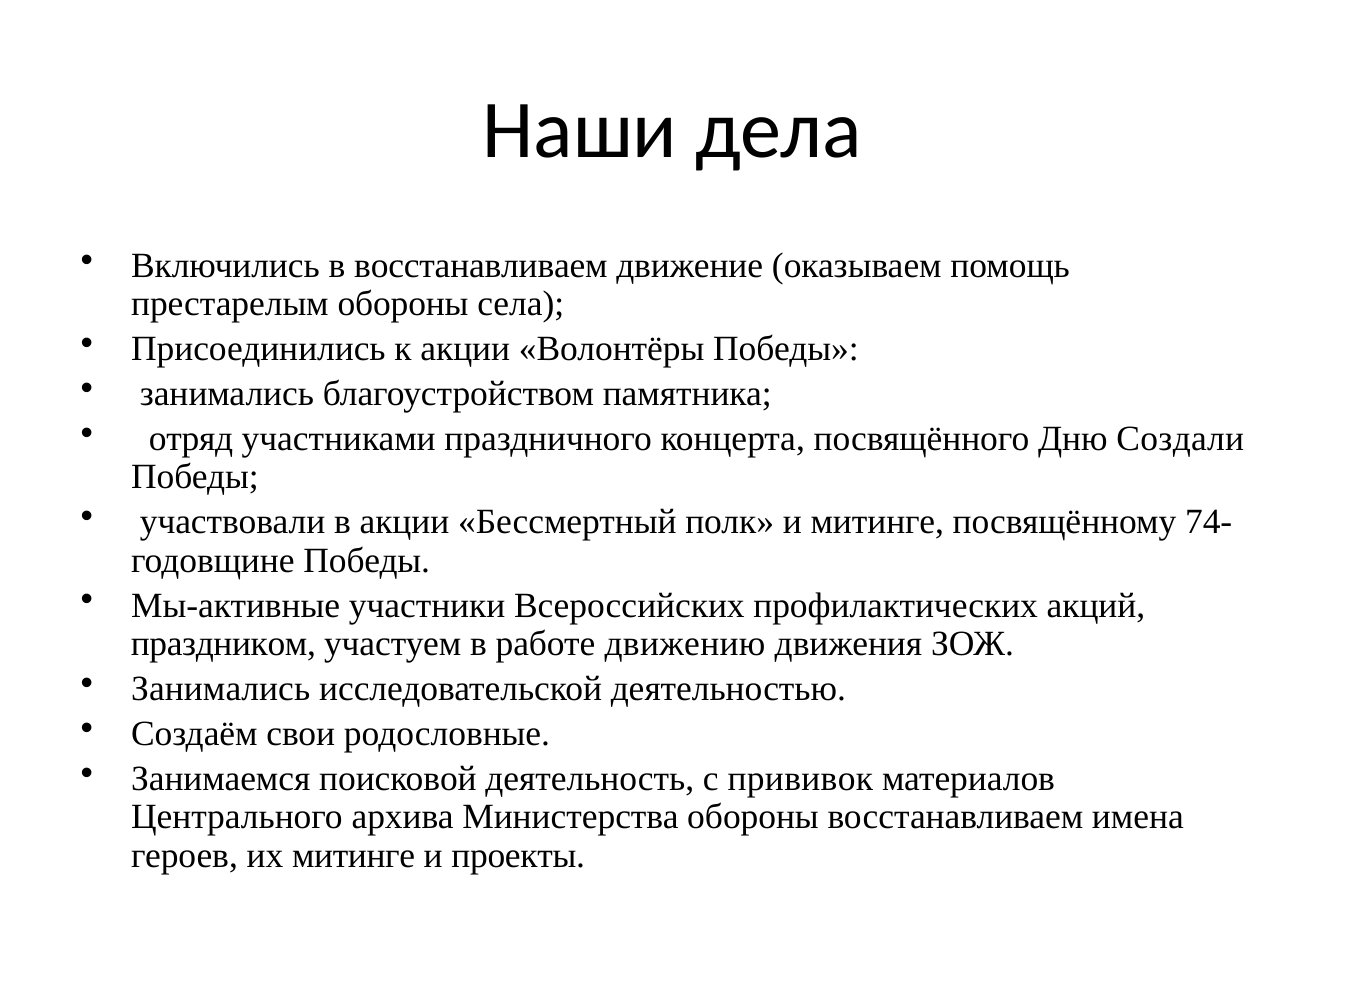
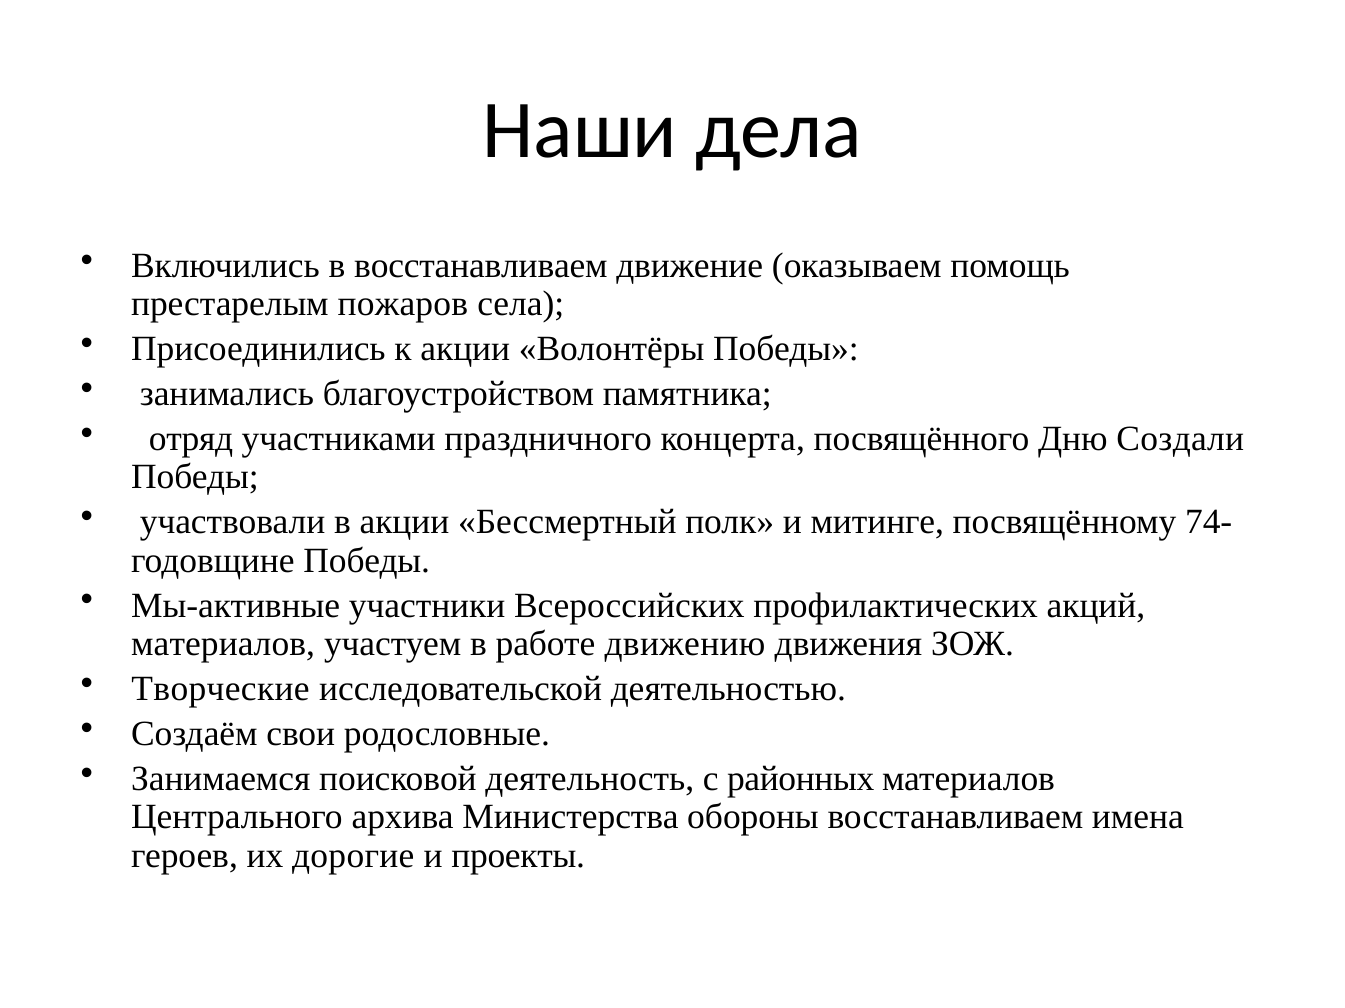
престарелым обороны: обороны -> пожаров (403, 304)
праздником: праздником -> материалов (223, 644)
Занимались: Занимались -> Творческие (221, 689)
прививок: прививок -> районных (801, 779)
их митинге: митинге -> дорогие (353, 856)
